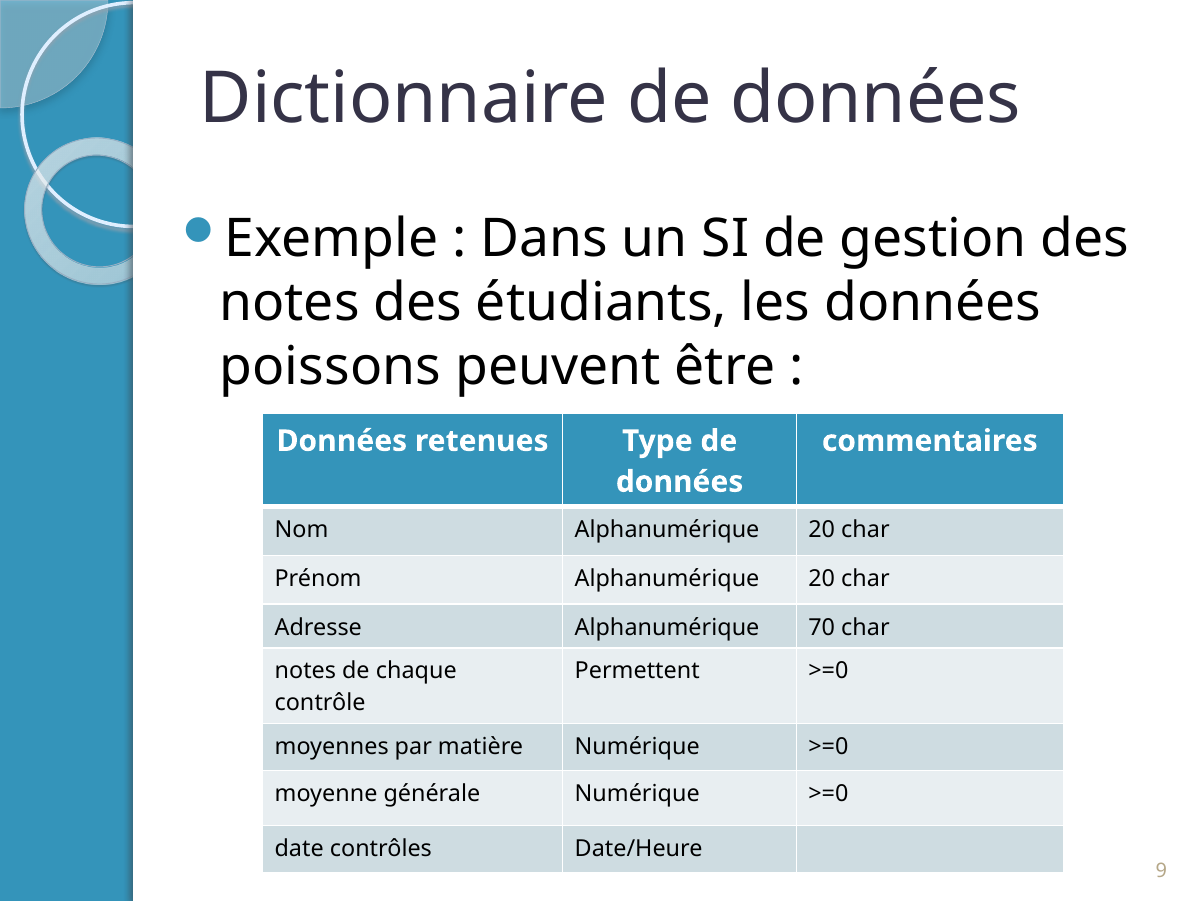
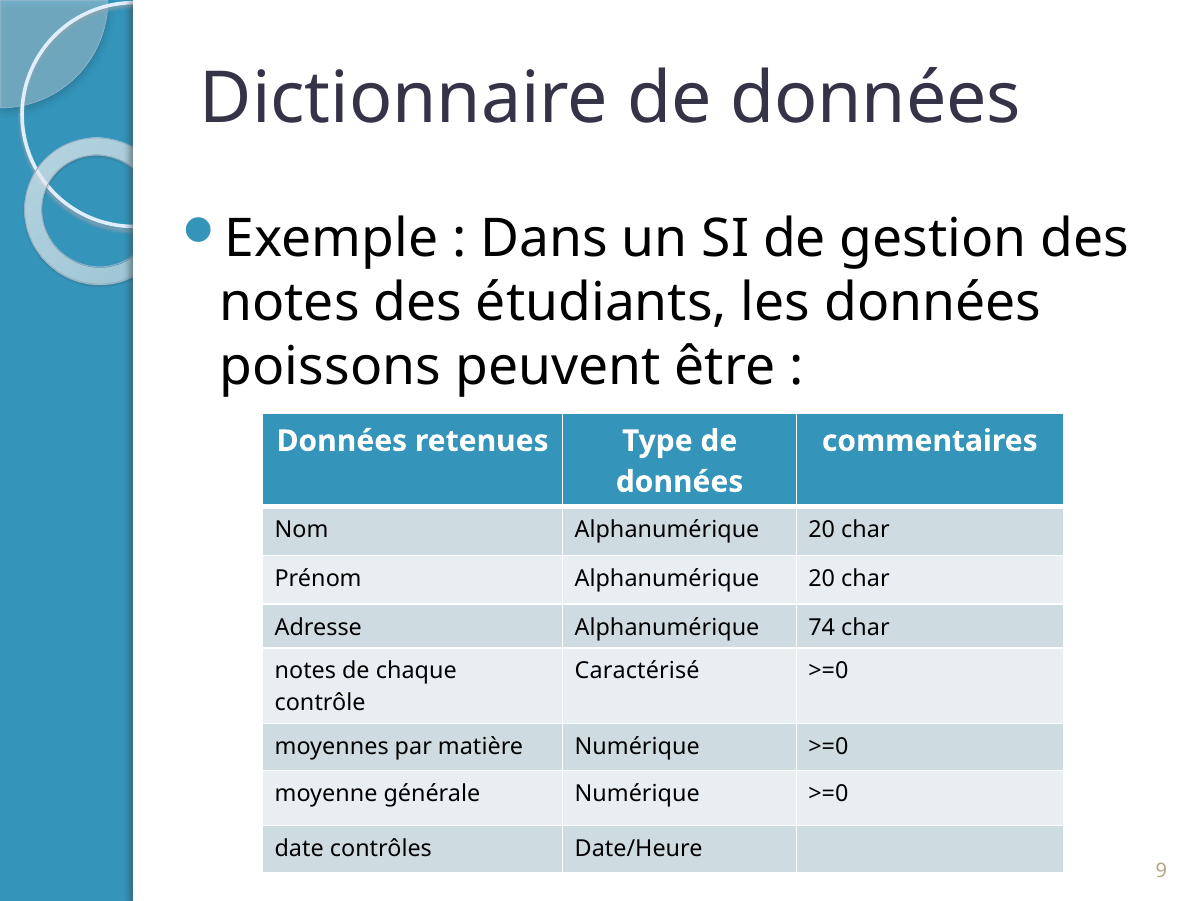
70: 70 -> 74 (822, 627)
Permettent: Permettent -> Caractérisé (637, 671)
